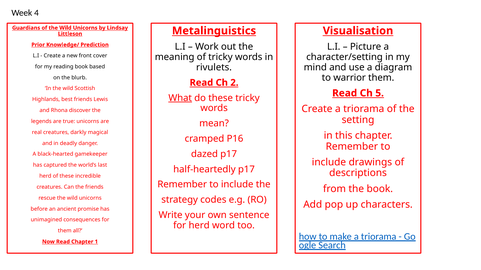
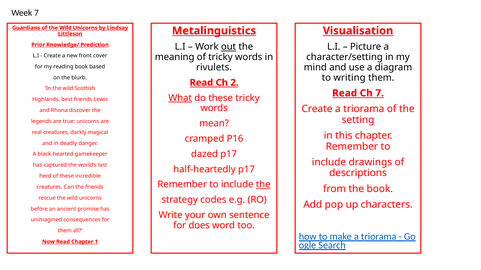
Week 4: 4 -> 7 (36, 13)
out underline: none -> present (229, 47)
warrior: warrior -> writing (349, 78)
Ch 5: 5 -> 7 (380, 93)
the underline: none -> present (263, 185)
for herd: herd -> does (199, 226)
